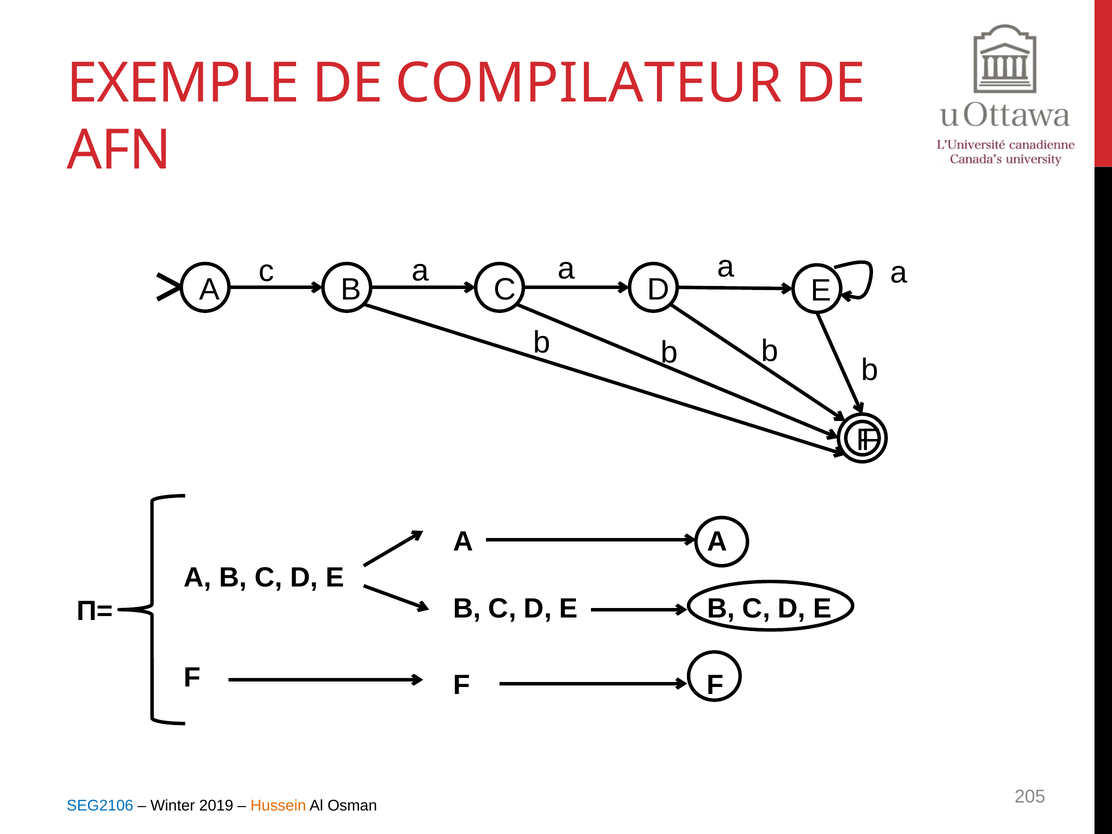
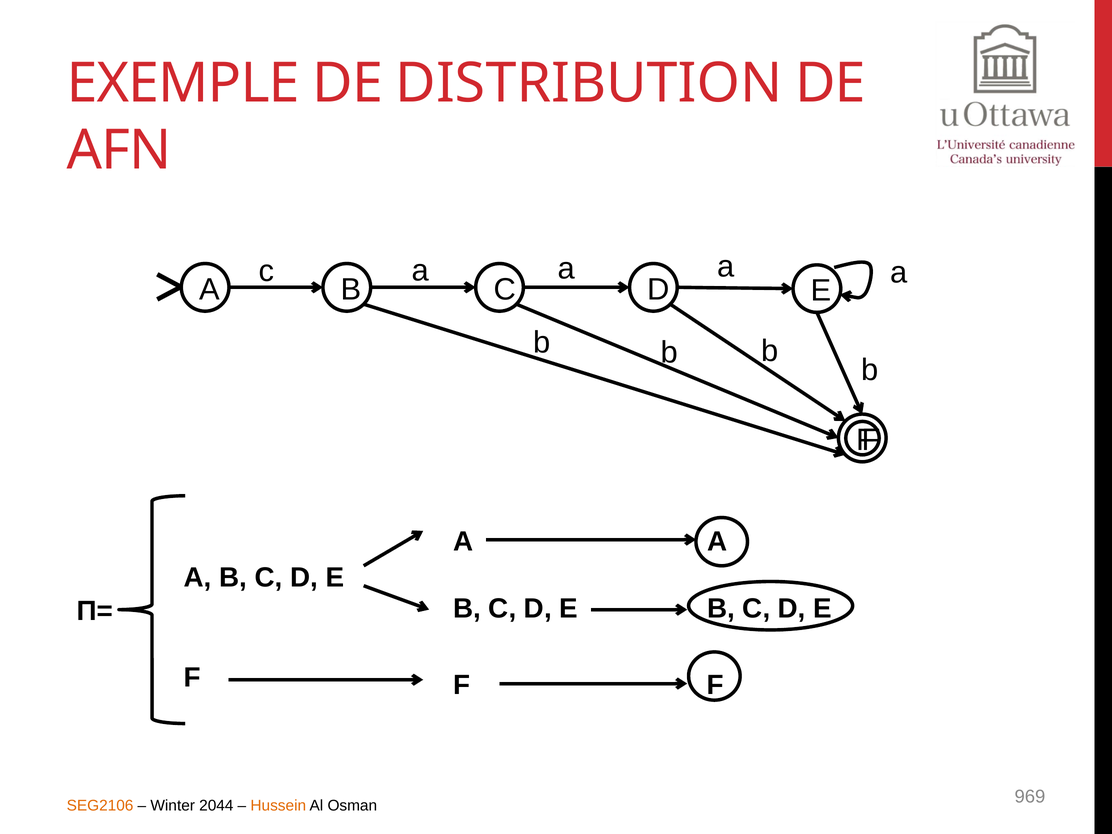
COMPILATEUR: COMPILATEUR -> DISTRIBUTION (589, 84)
SEG2106 colour: blue -> orange (100, 806)
2019: 2019 -> 2044 (216, 806)
205: 205 -> 969 (1030, 796)
